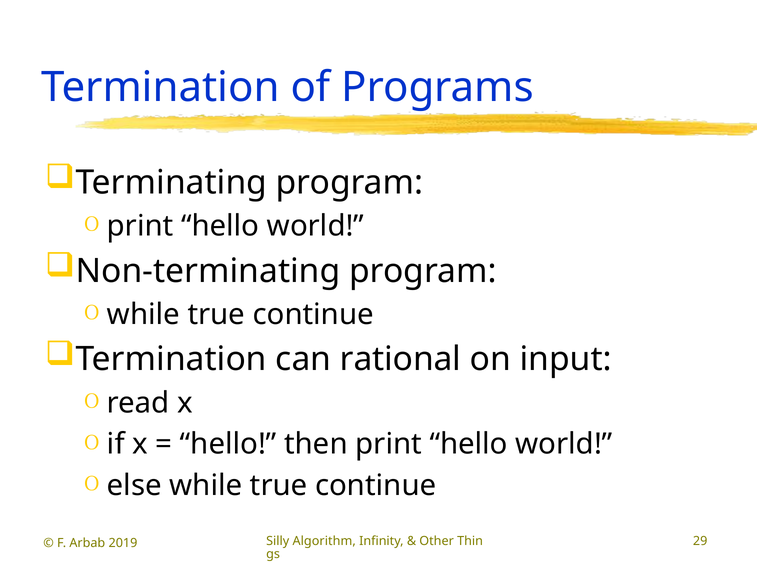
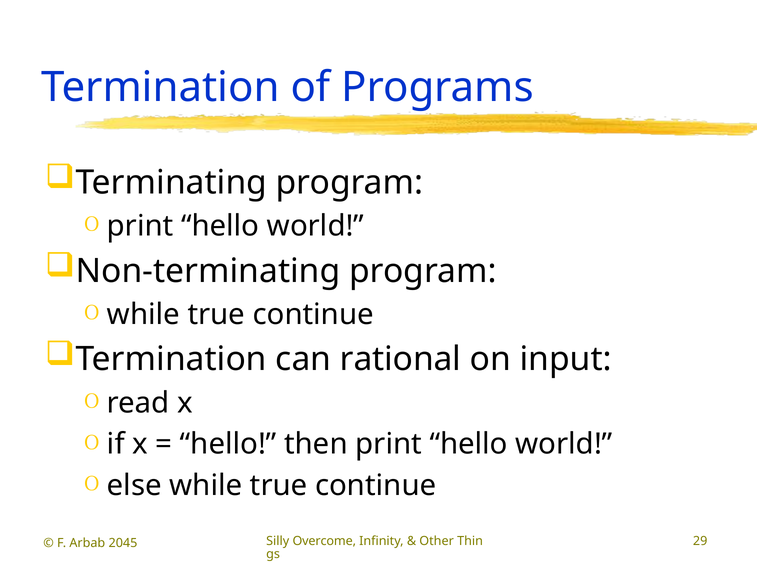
Algorithm: Algorithm -> Overcome (324, 541)
2019: 2019 -> 2045 (123, 543)
